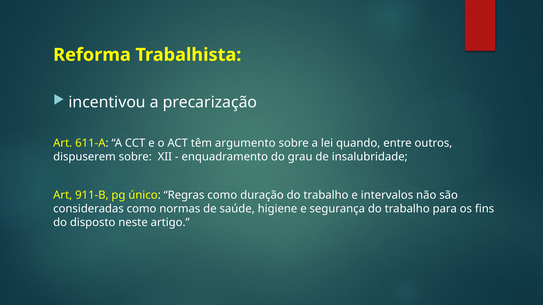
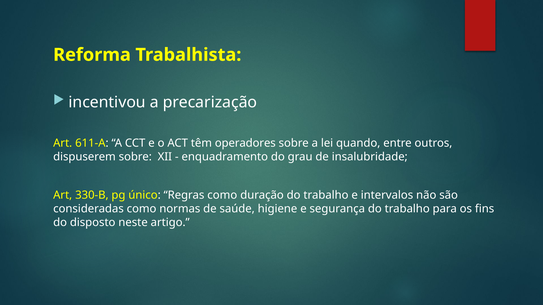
argumento: argumento -> operadores (245, 143)
911-B: 911-B -> 330-B (92, 195)
